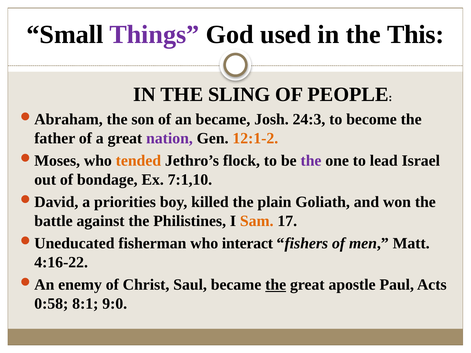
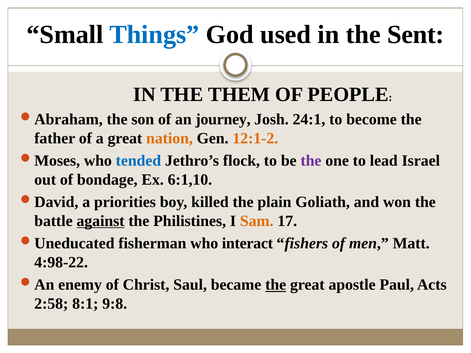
Things colour: purple -> blue (154, 35)
This: This -> Sent (416, 35)
SLING: SLING -> THEM (239, 95)
an became: became -> journey (223, 120)
24:3: 24:3 -> 24:1 (309, 120)
nation colour: purple -> orange (169, 138)
tended colour: orange -> blue (138, 161)
7:1,10: 7:1,10 -> 6:1,10 (190, 180)
against underline: none -> present (101, 221)
4:16-22: 4:16-22 -> 4:98-22 (61, 262)
0:58: 0:58 -> 2:58 (51, 304)
9:0: 9:0 -> 9:8 (115, 304)
